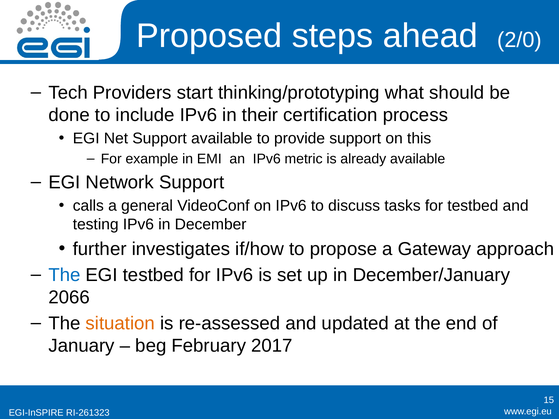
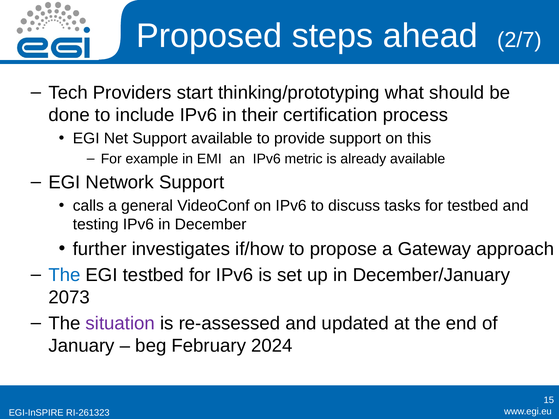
2/0: 2/0 -> 2/7 (519, 40)
2066: 2066 -> 2073 (69, 297)
situation colour: orange -> purple (120, 324)
2017: 2017 -> 2024 (272, 346)
